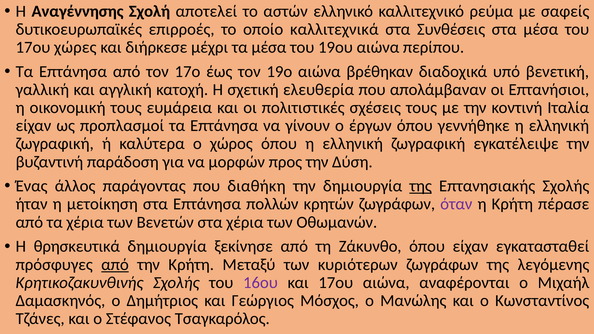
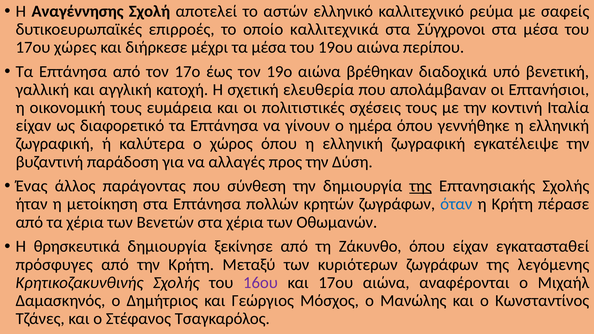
Συνθέσεις: Συνθέσεις -> Σύγχρονοι (451, 29)
προπλασμοί: προπλασμοί -> διαφορετικό (122, 126)
έργων: έργων -> ημέρα (370, 126)
μορφών: μορφών -> αλλαγές (237, 162)
διαθήκη: διαθήκη -> σύνθεση (257, 186)
όταν colour: purple -> blue (456, 204)
από underline: present -> none (115, 265)
